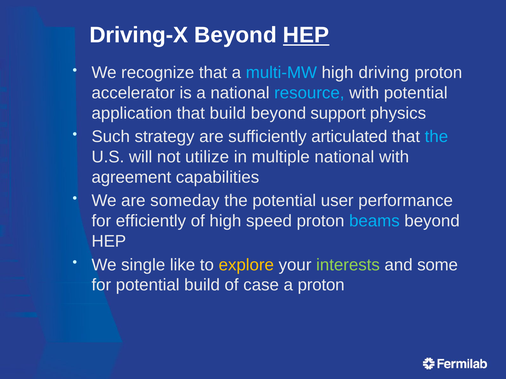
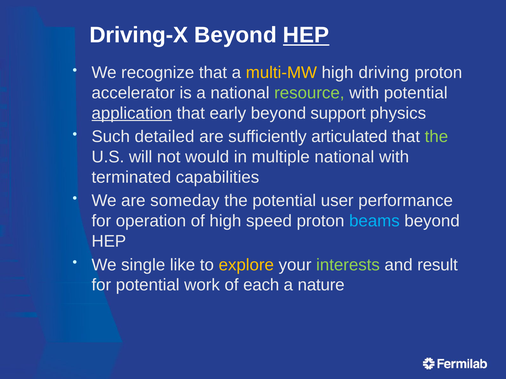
multi-MW colour: light blue -> yellow (281, 73)
resource colour: light blue -> light green (309, 93)
application underline: none -> present (132, 113)
that build: build -> early (228, 113)
strategy: strategy -> detailed (165, 137)
the colour: light blue -> light green (436, 137)
utilize: utilize -> would (207, 157)
agreement: agreement -> terminated (131, 177)
efficiently: efficiently -> operation (151, 221)
some: some -> result (438, 265)
potential build: build -> work (202, 285)
case: case -> each (261, 285)
a proton: proton -> nature (321, 285)
